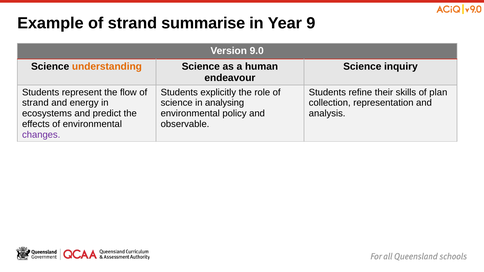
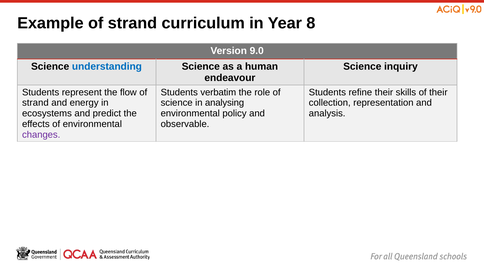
summarise: summarise -> curriculum (203, 23)
9: 9 -> 8 (311, 23)
understanding colour: orange -> blue (107, 67)
explicitly: explicitly -> verbatim (218, 92)
of plan: plan -> their (438, 92)
